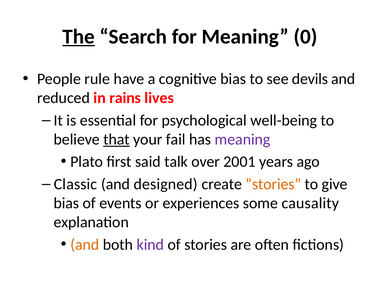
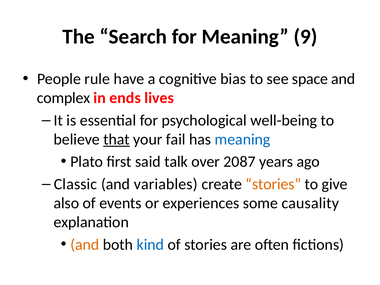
The underline: present -> none (79, 37)
0: 0 -> 9 (305, 37)
devils: devils -> space (310, 79)
reduced: reduced -> complex (64, 98)
rains: rains -> ends (125, 98)
meaning colour: purple -> blue (243, 139)
2001: 2001 -> 2087 (240, 162)
designed: designed -> variables (166, 184)
bias: bias -> also (66, 203)
kind colour: purple -> blue (150, 245)
